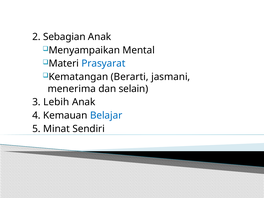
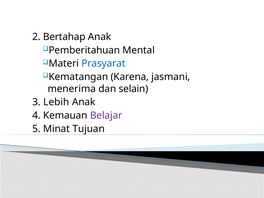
Sebagian: Sebagian -> Bertahap (64, 37)
Menyampaikan: Menyampaikan -> Pemberitahuan (84, 50)
Berarti: Berarti -> Karena (130, 77)
Belajar colour: blue -> purple (106, 115)
Sendiri: Sendiri -> Tujuan (89, 129)
